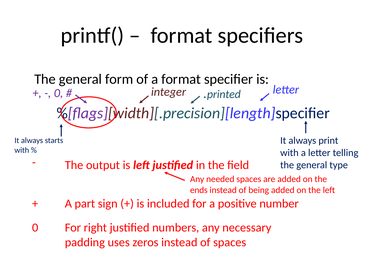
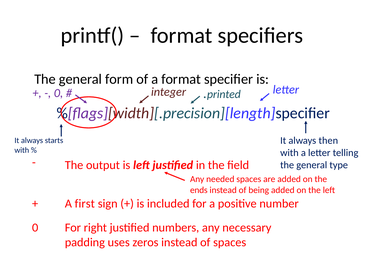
print: print -> then (328, 141)
part: part -> first (85, 204)
